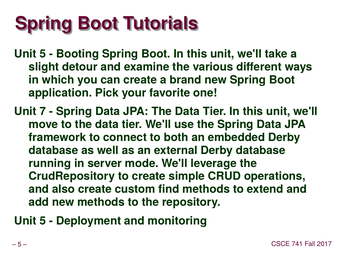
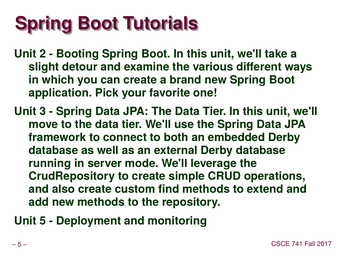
5: 5 -> 2 (43, 54)
7: 7 -> 3 (43, 112)
